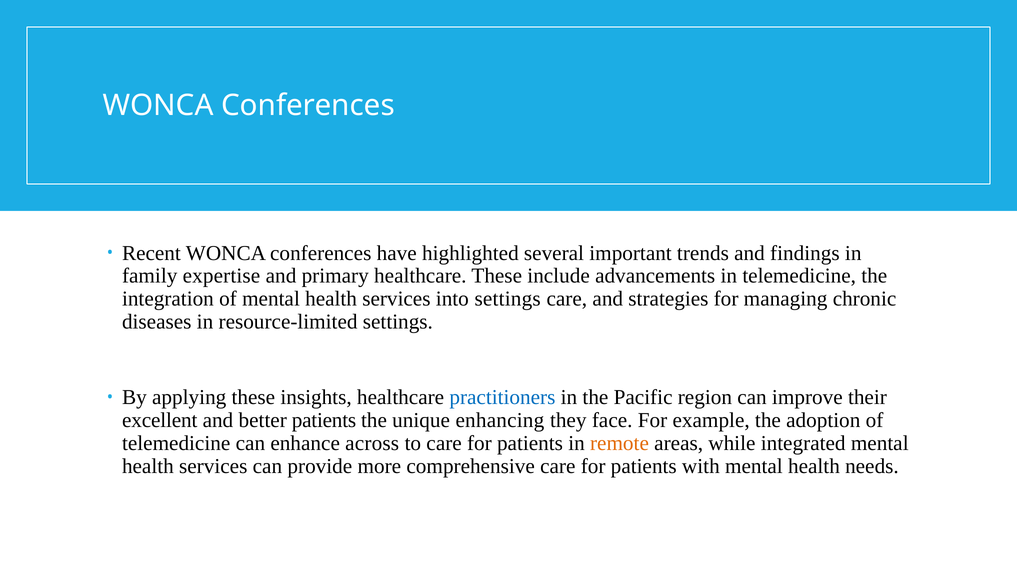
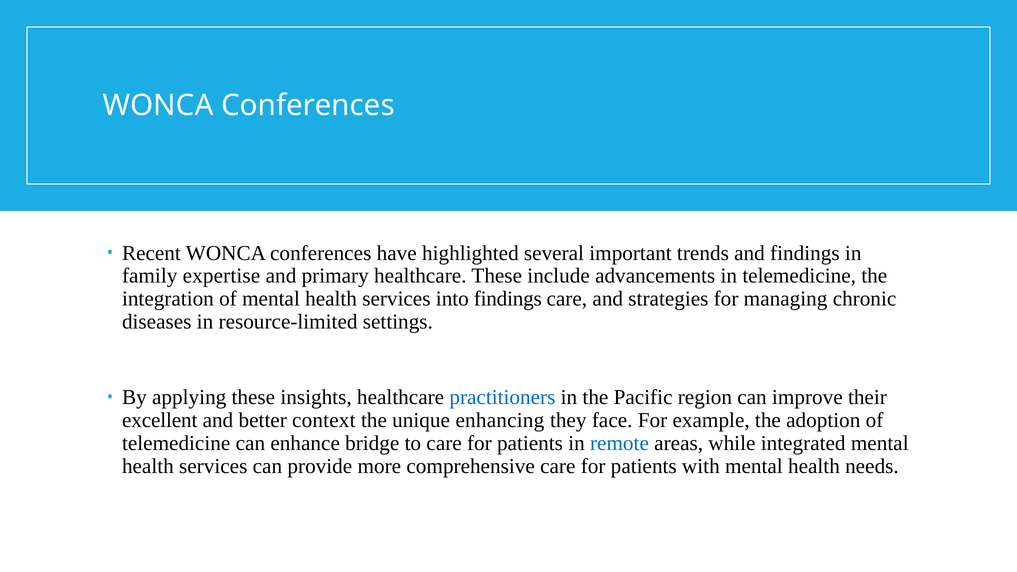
into settings: settings -> findings (508, 299)
better patients: patients -> context (324, 420)
across: across -> bridge (372, 443)
remote colour: orange -> blue (619, 443)
